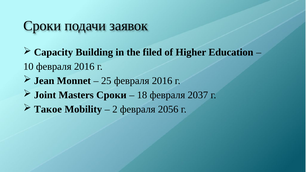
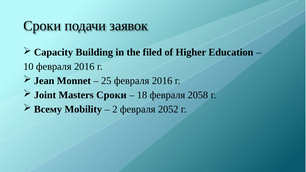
2037: 2037 -> 2058 (198, 95)
Такое: Такое -> Всему (48, 109)
2056: 2056 -> 2052 (168, 109)
